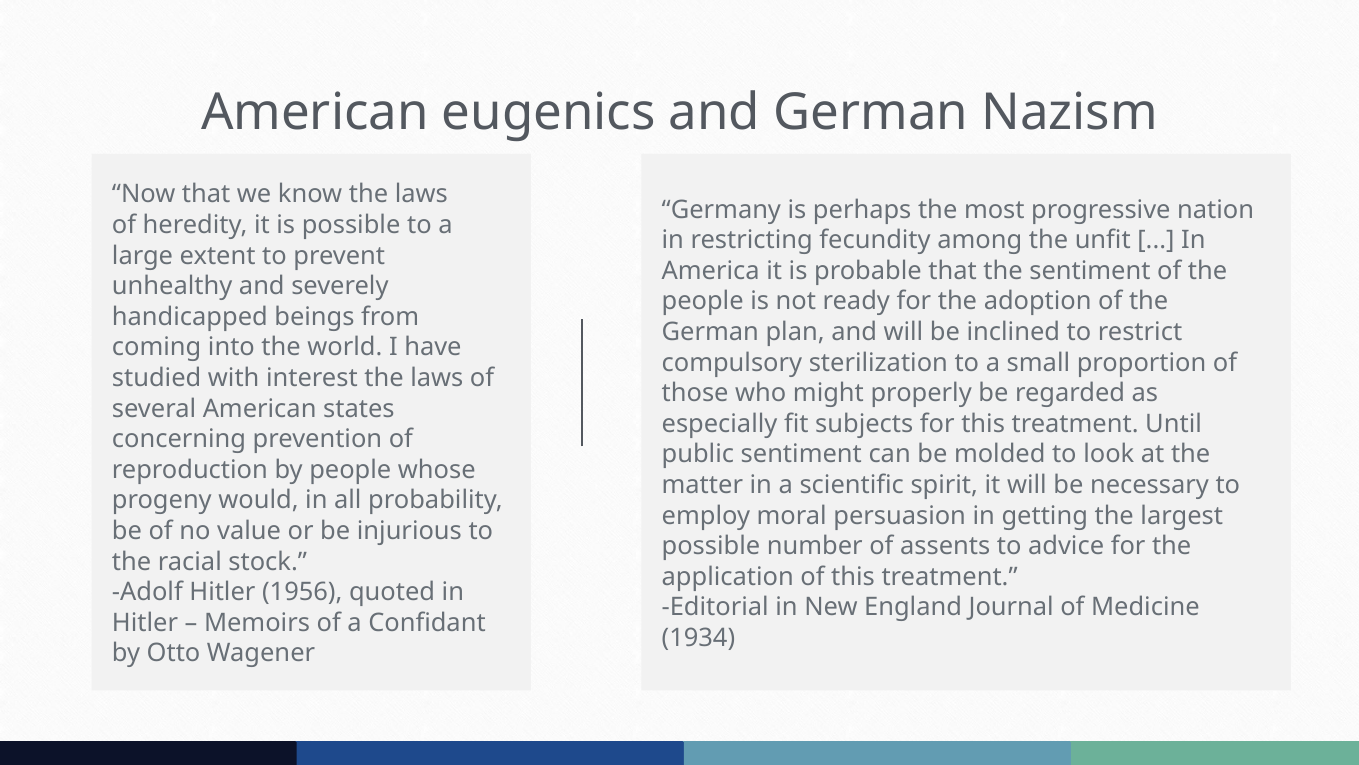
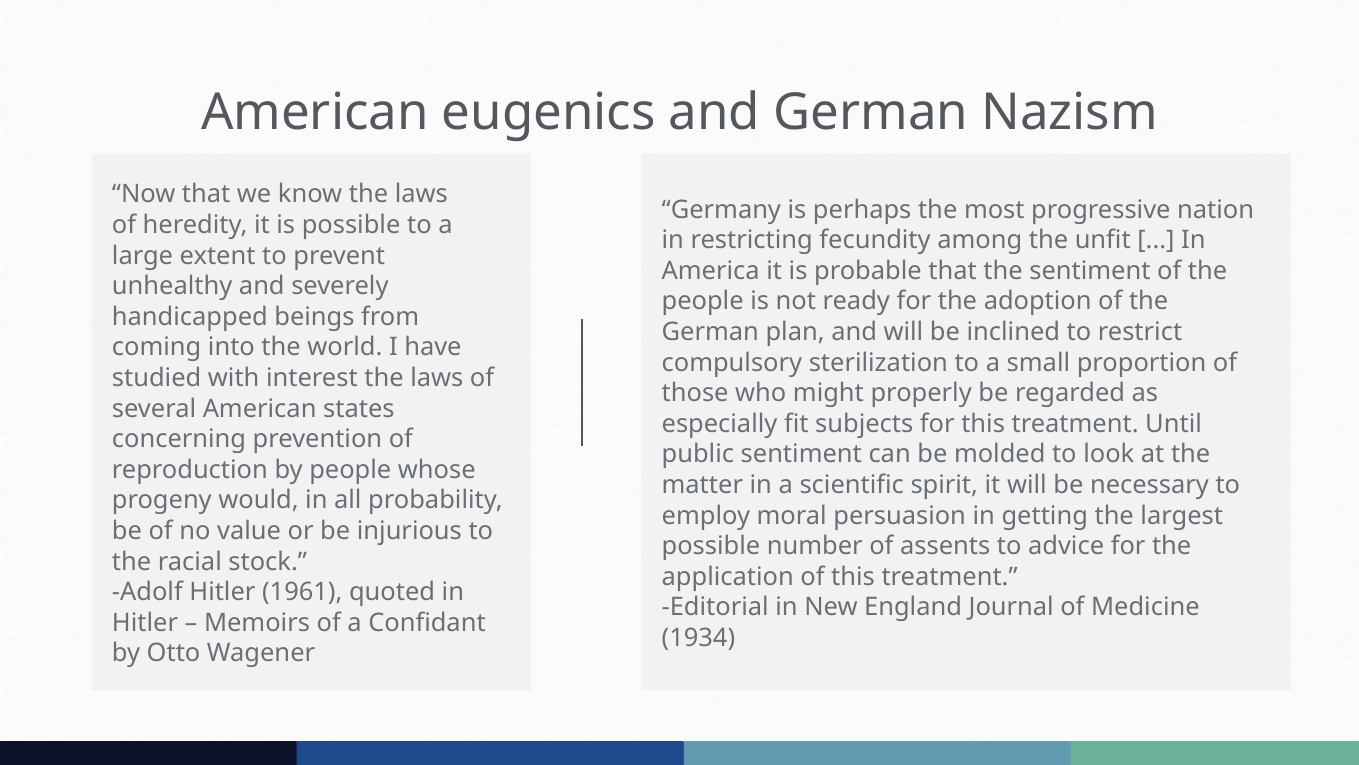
1956: 1956 -> 1961 (302, 592)
